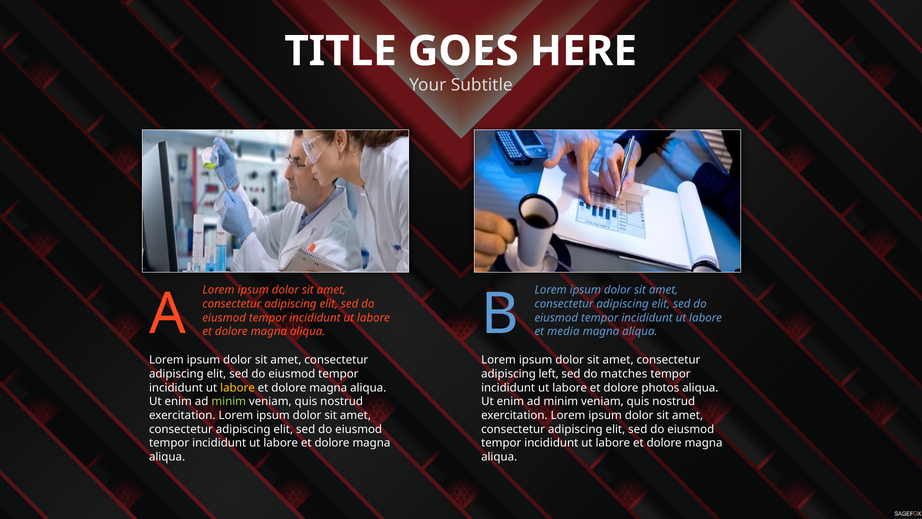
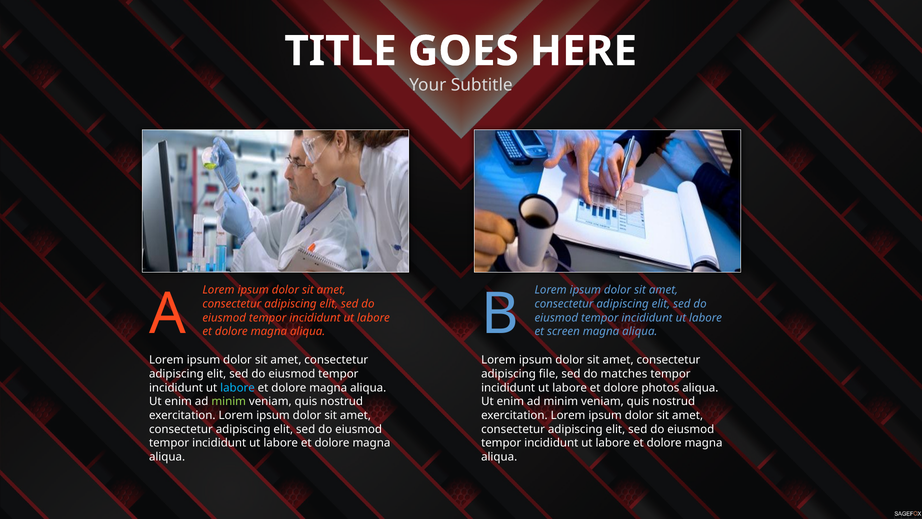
media: media -> screen (563, 331)
left: left -> file (549, 374)
labore colour: yellow -> light blue (237, 387)
